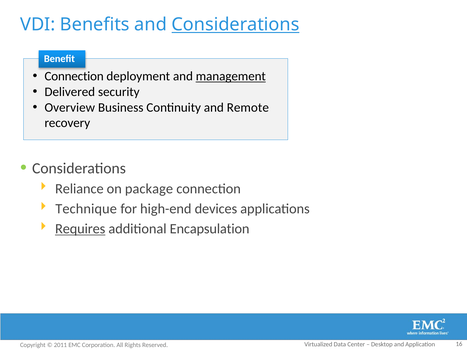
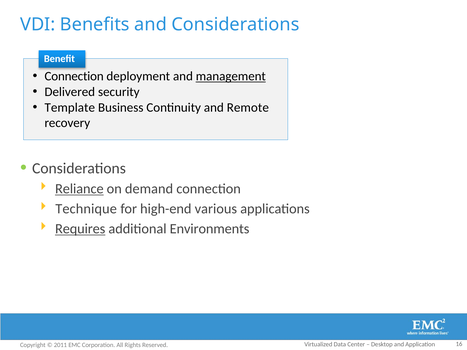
Considerations underline: present -> none (235, 25)
Overview: Overview -> Template (70, 108)
Reliance underline: none -> present (79, 189)
package: package -> demand (149, 189)
devices: devices -> various (216, 209)
Encapsulation: Encapsulation -> Environments (210, 229)
